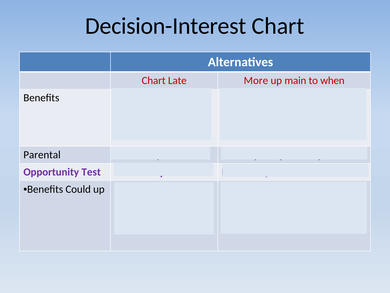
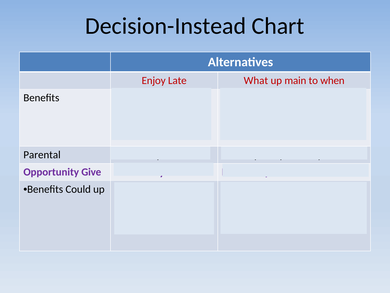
Decision-Interest: Decision-Interest -> Decision-Instead (166, 26)
Chart: Chart -> Enjoy (154, 80)
Late More: More -> What (256, 80)
Opportunity Test: Test -> Give (91, 172)
